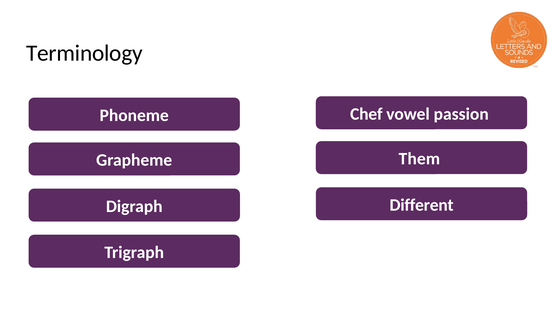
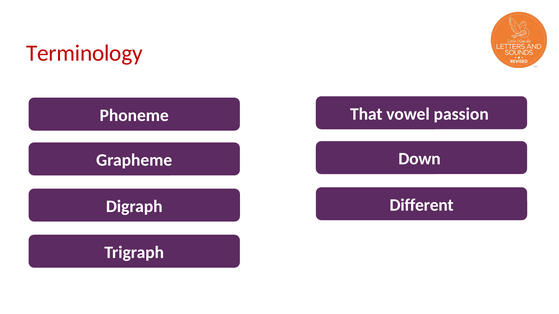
Terminology colour: black -> red (84, 53)
Chef: Chef -> That (366, 114)
Them: Them -> Down (420, 159)
